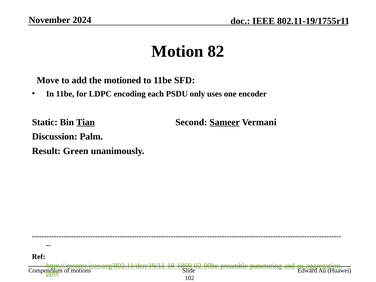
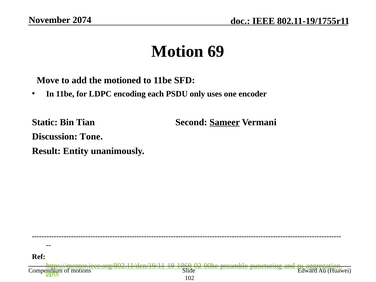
2024: 2024 -> 2074 (82, 20)
82: 82 -> 69 (216, 51)
Tian underline: present -> none (85, 122)
Palm: Palm -> Tone (91, 137)
Green: Green -> Entity (76, 151)
